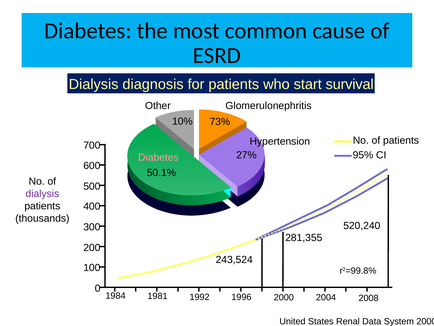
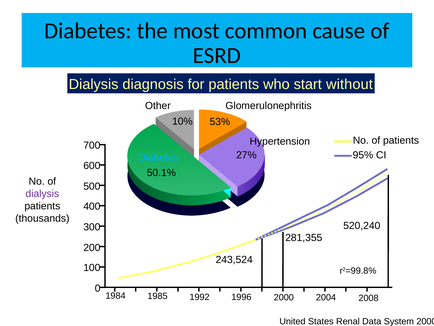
survival: survival -> without (349, 84)
73%: 73% -> 53% (220, 122)
Diabetes colour: pink -> light blue (158, 157)
1981: 1981 -> 1985 (158, 296)
